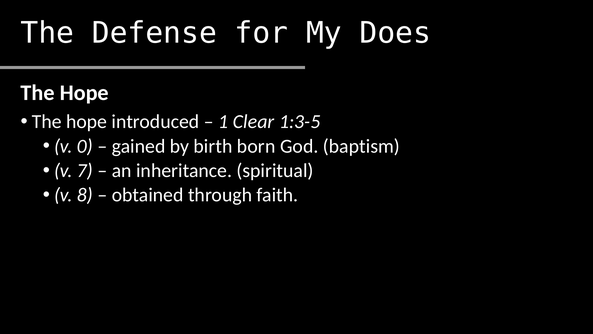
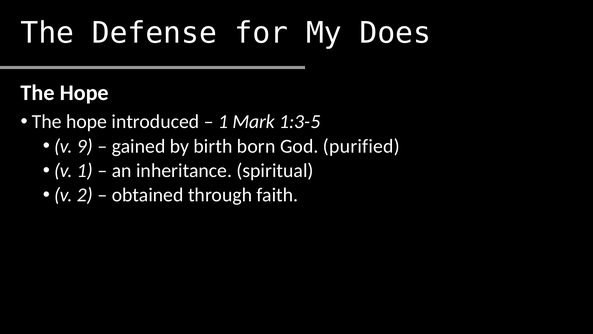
Clear: Clear -> Mark (254, 122)
0: 0 -> 9 (85, 146)
baptism: baptism -> purified (361, 146)
v 7: 7 -> 1 (85, 170)
8: 8 -> 2 (85, 195)
